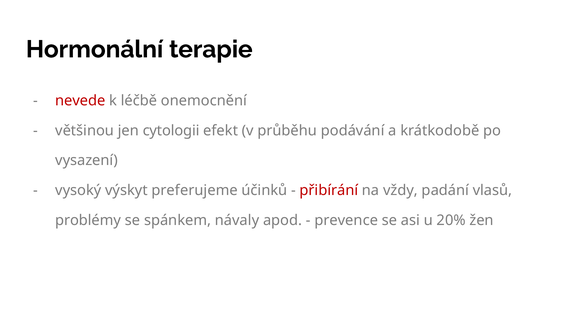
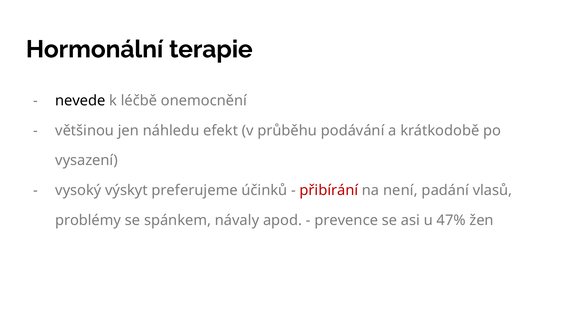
nevede colour: red -> black (80, 101)
cytologii: cytologii -> náhledu (171, 131)
vždy: vždy -> není (400, 190)
20%: 20% -> 47% (451, 220)
